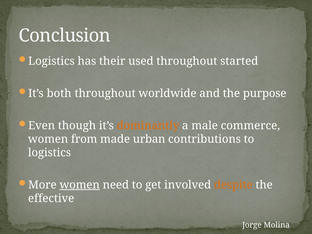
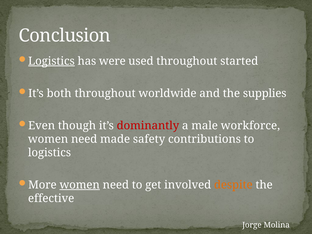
Logistics underline: none -> present (51, 61)
their: their -> were (112, 61)
purpose: purpose -> supplies (265, 93)
dominantly colour: orange -> red (148, 126)
commerce: commerce -> workforce (250, 126)
from: from -> need (84, 139)
urban: urban -> safety (149, 139)
